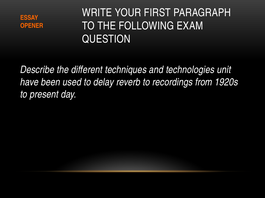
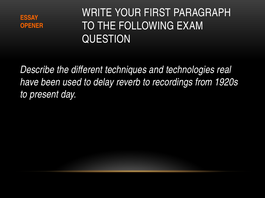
unit: unit -> real (224, 70)
